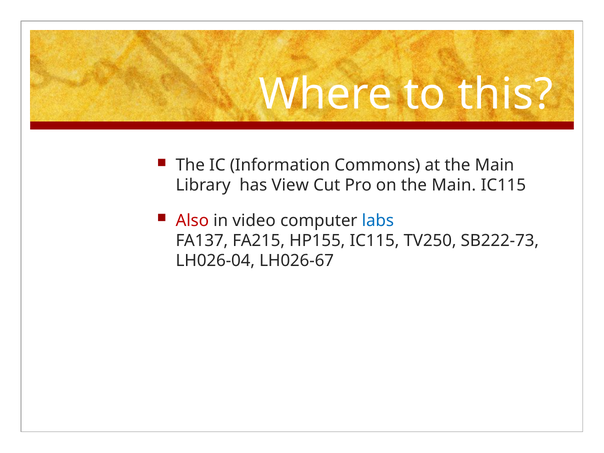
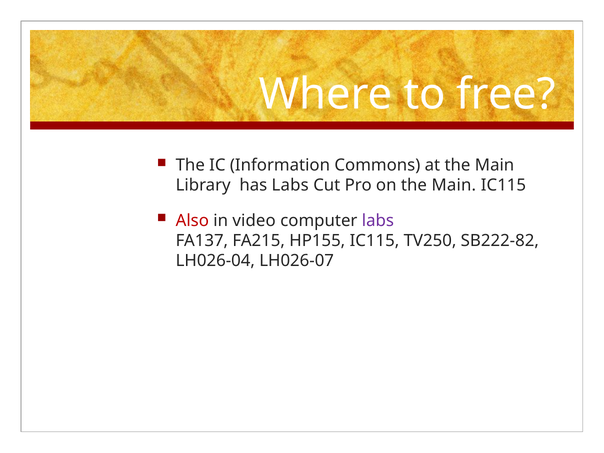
this: this -> free (506, 94)
has View: View -> Labs (290, 185)
labs colour: blue -> purple (378, 221)
SB222-73: SB222-73 -> SB222-82 (500, 241)
LH026-67: LH026-67 -> LH026-07 (297, 261)
